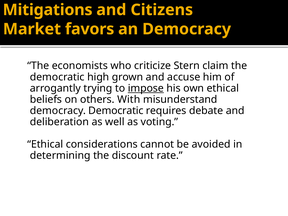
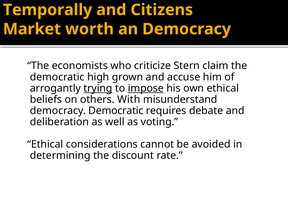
Mitigations: Mitigations -> Temporally (48, 10)
favors: favors -> worth (90, 29)
trying underline: none -> present (98, 88)
